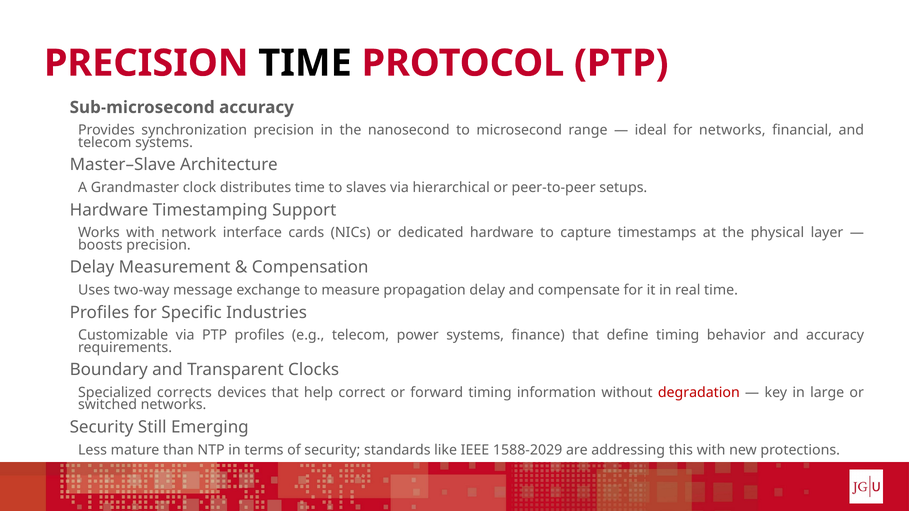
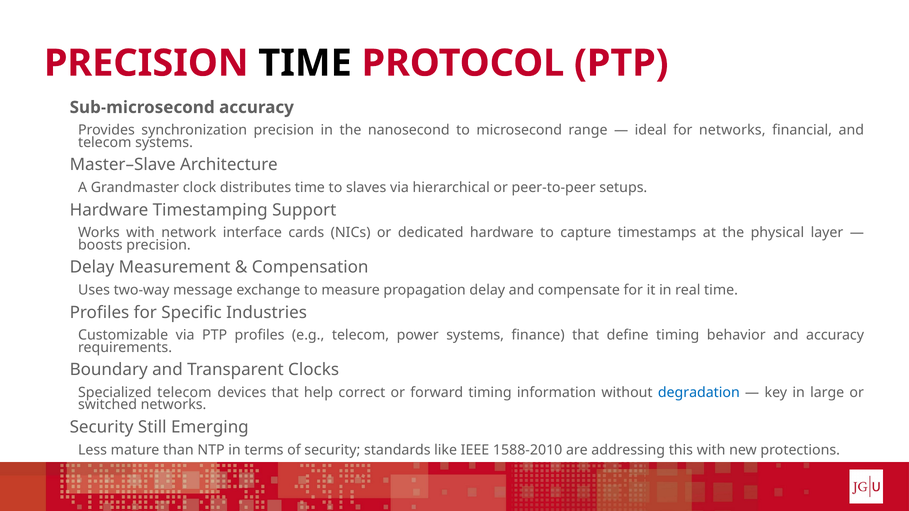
Specialized corrects: corrects -> telecom (184, 393)
degradation colour: red -> blue (699, 393)
1588-2029: 1588-2029 -> 1588-2010 (528, 450)
